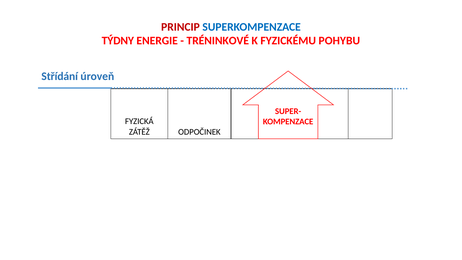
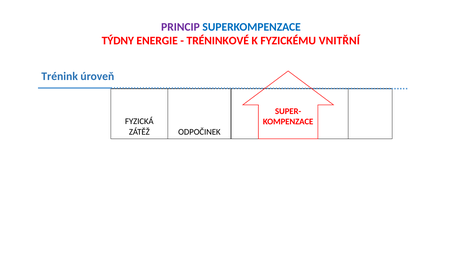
PRINCIP colour: red -> purple (180, 27)
POHYBU: POHYBU -> VNITŘNÍ (339, 41)
Střídání: Střídání -> Trénink (60, 76)
